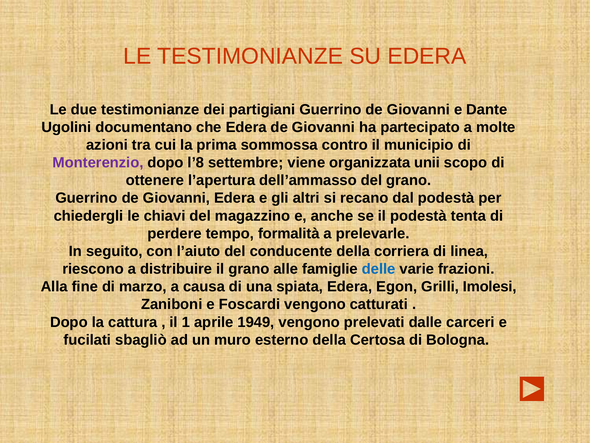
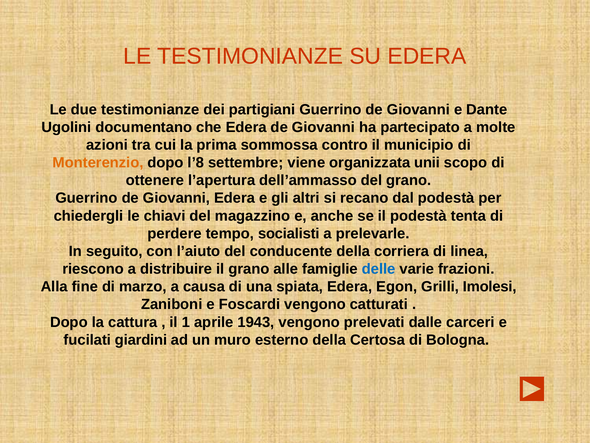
Monterenzio colour: purple -> orange (98, 162)
formalità: formalità -> socialisti (289, 233)
1949: 1949 -> 1943 (256, 322)
sbagliò: sbagliò -> giardini (141, 339)
